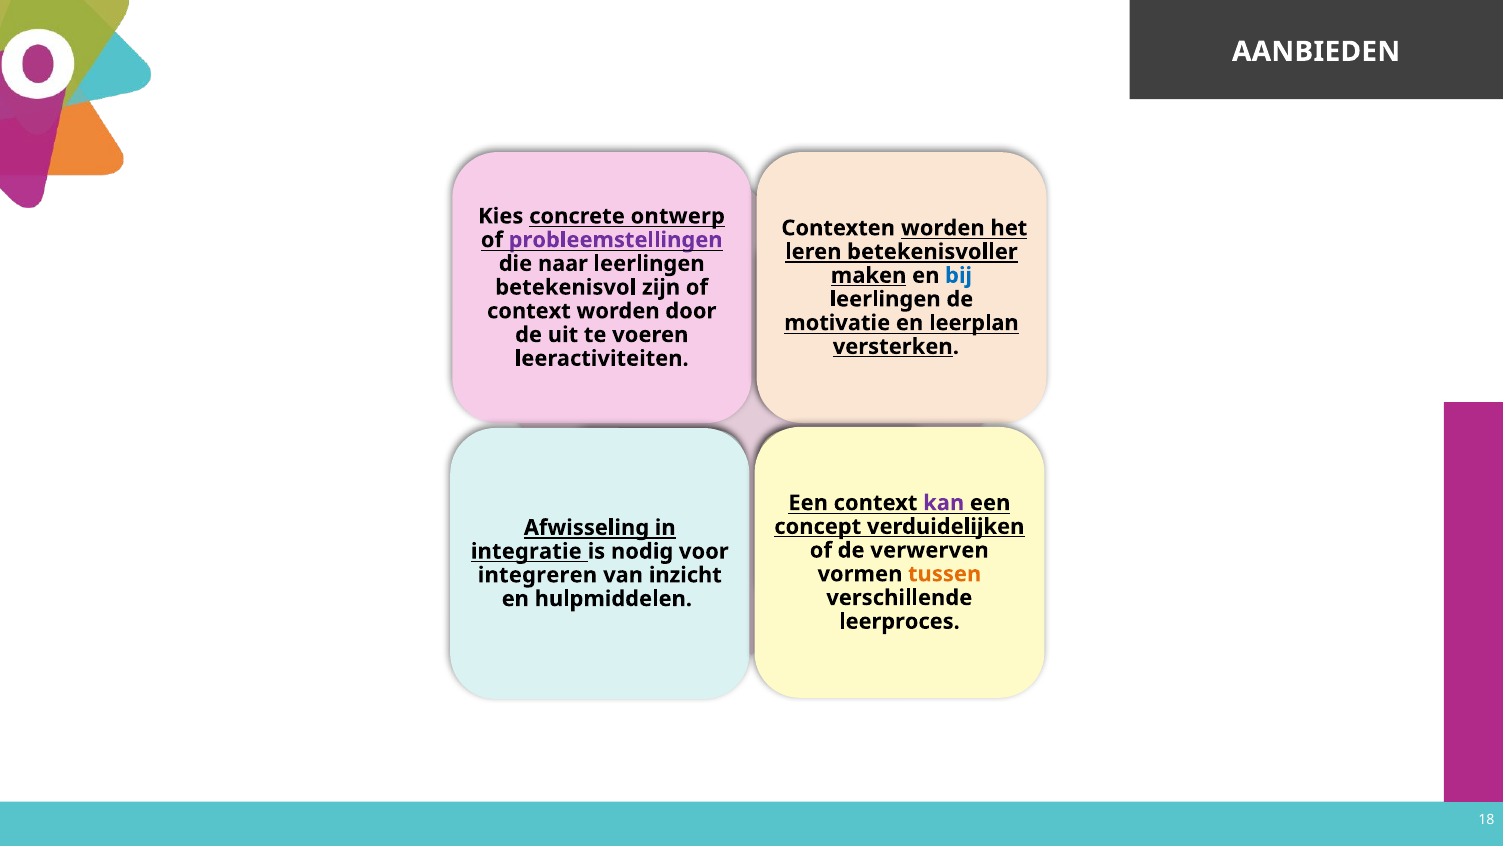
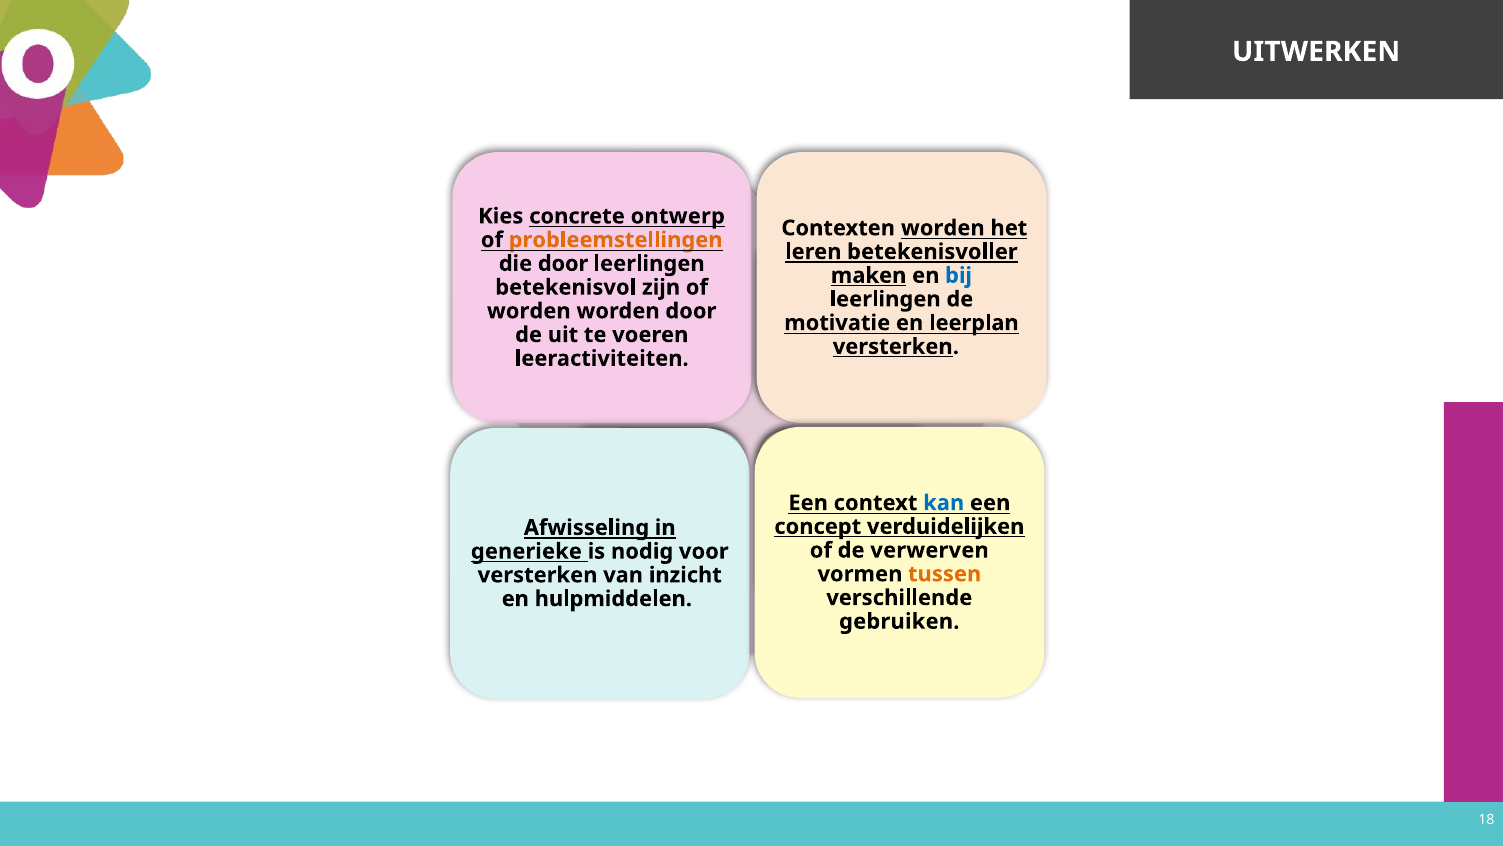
AANBIEDEN: AANBIEDEN -> UITWERKEN (1316, 52)
probleemstellingen colour: purple -> orange (616, 240)
die naar: naar -> door (563, 263)
context: context -> worden (529, 311)
kan colour: purple -> blue (944, 503)
integratie: integratie -> generieke (526, 551)
integreren: integreren -> versterken (538, 575)
leerproces: leerproces -> gebruiken (899, 621)
